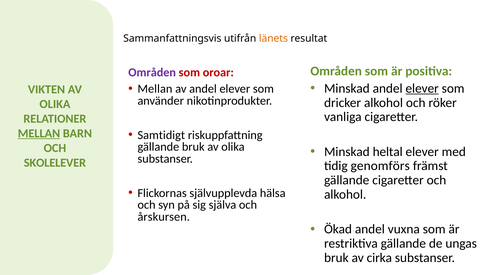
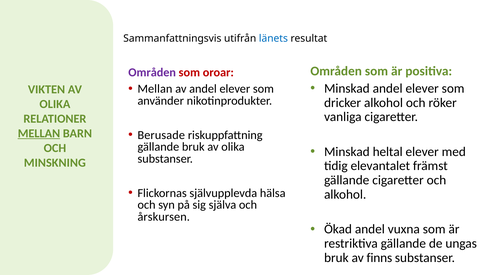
länets colour: orange -> blue (273, 39)
elever underline: present -> none (422, 88)
Samtidigt: Samtidigt -> Berusade (161, 135)
SKOLELEVER: SKOLELEVER -> MINSKNING (55, 163)
genomförs: genomförs -> elevantalet (380, 166)
cirka: cirka -> finns (379, 258)
